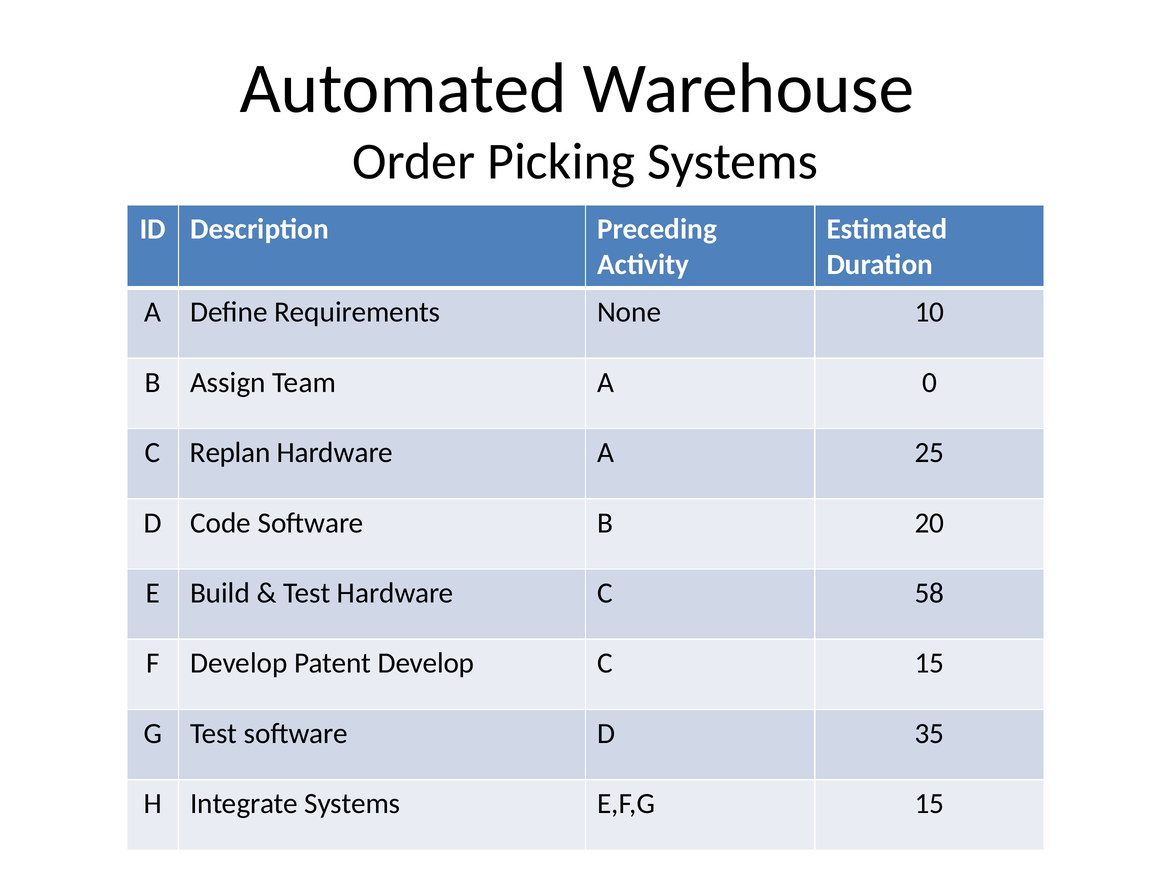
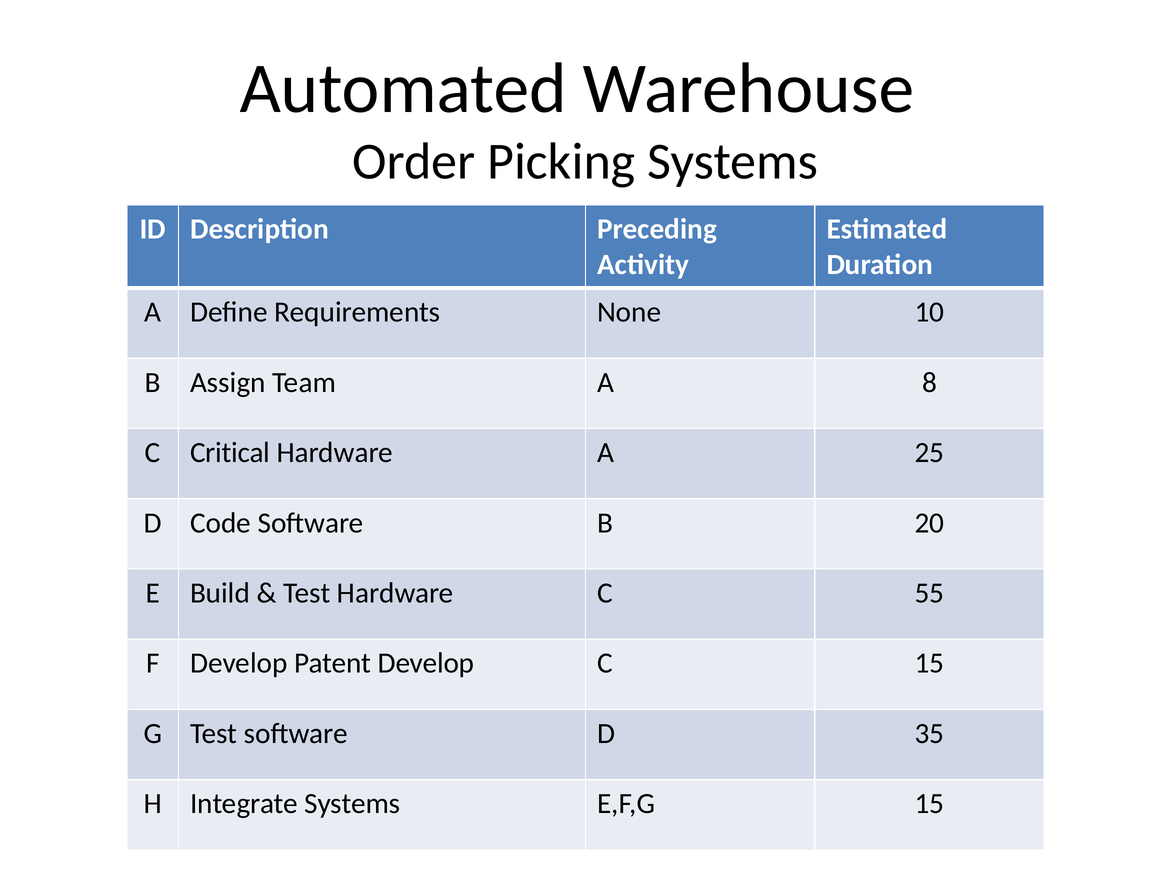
0: 0 -> 8 (929, 382)
Replan: Replan -> Critical (230, 453)
58: 58 -> 55 (929, 593)
